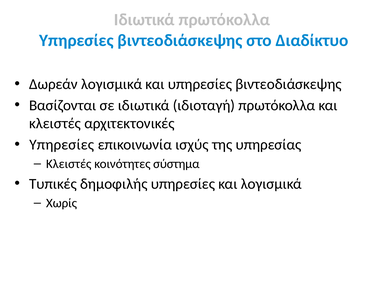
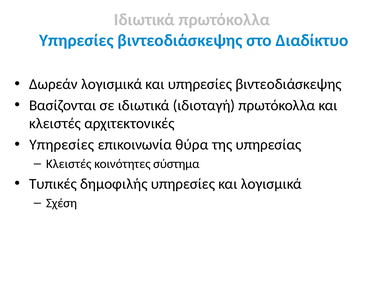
ισχύς: ισχύς -> θύρα (192, 145)
Χωρίς: Χωρίς -> Σχέση (62, 203)
